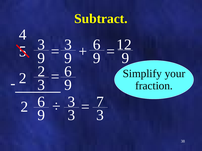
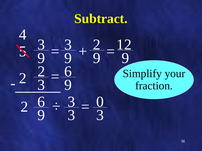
6: 6 -> 2 (97, 45)
7: 7 -> 0 (100, 102)
